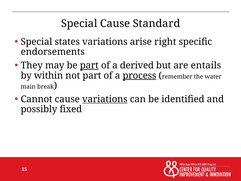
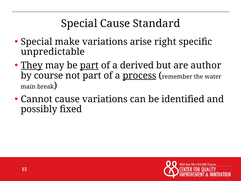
states: states -> make (67, 42)
endorsements: endorsements -> unpredictable (53, 52)
They underline: none -> present (32, 65)
entails: entails -> author (206, 65)
within: within -> course (49, 75)
variations underline: present -> none (105, 99)
